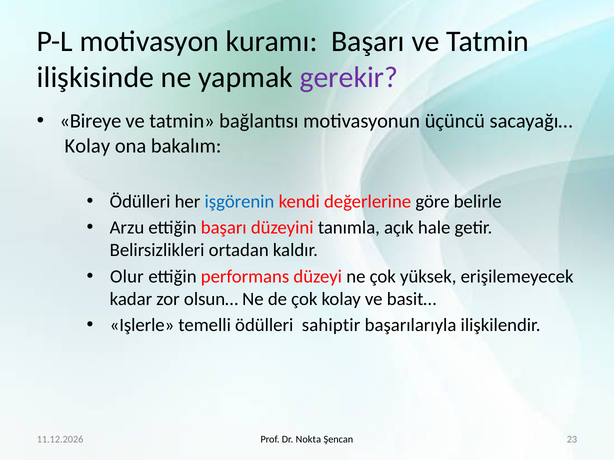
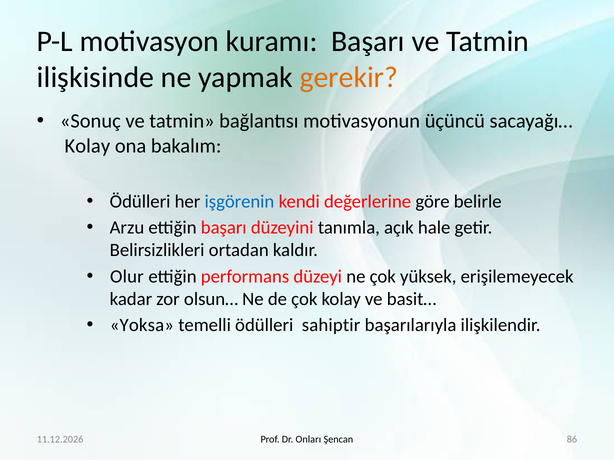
gerekir colour: purple -> orange (349, 77)
Bireye: Bireye -> Sonuç (90, 121)
Işlerle: Işlerle -> Yoksa (142, 325)
Nokta: Nokta -> Onları (308, 440)
23: 23 -> 86 (572, 440)
